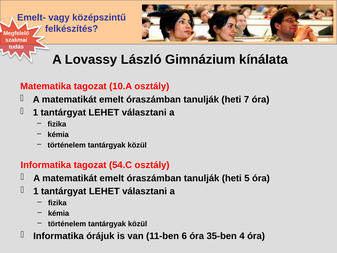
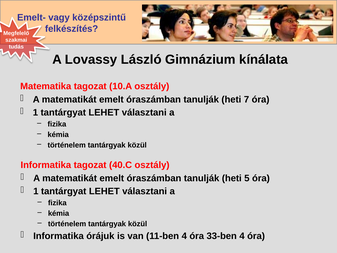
54.C: 54.C -> 40.C (121, 165)
11-ben 6: 6 -> 4 (184, 236)
35-ben: 35-ben -> 33-ben (222, 236)
